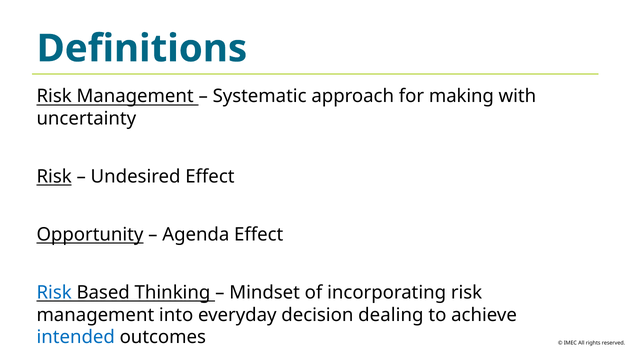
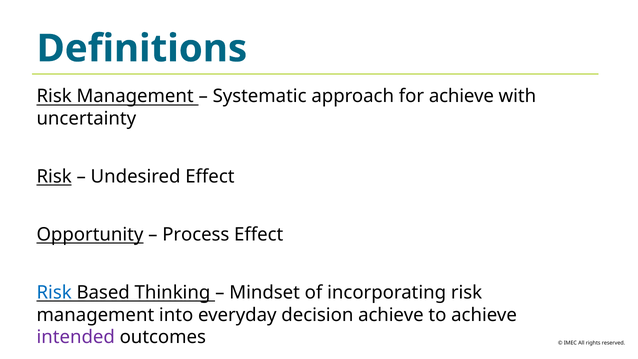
for making: making -> achieve (461, 96)
Agenda: Agenda -> Process (196, 234)
decision dealing: dealing -> achieve (391, 315)
intended colour: blue -> purple (76, 337)
